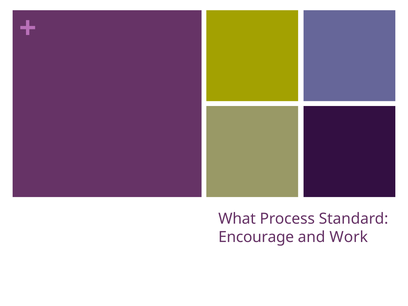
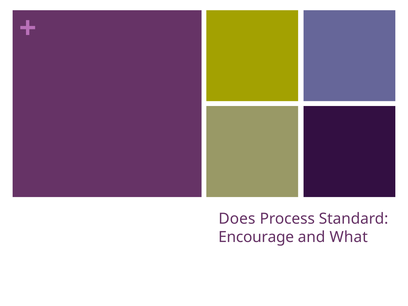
What: What -> Does (237, 219)
Work: Work -> What (349, 237)
